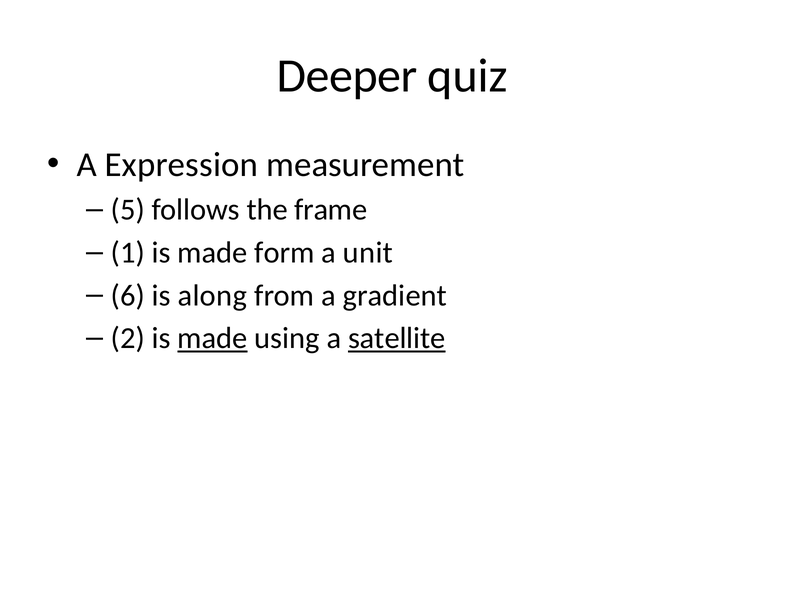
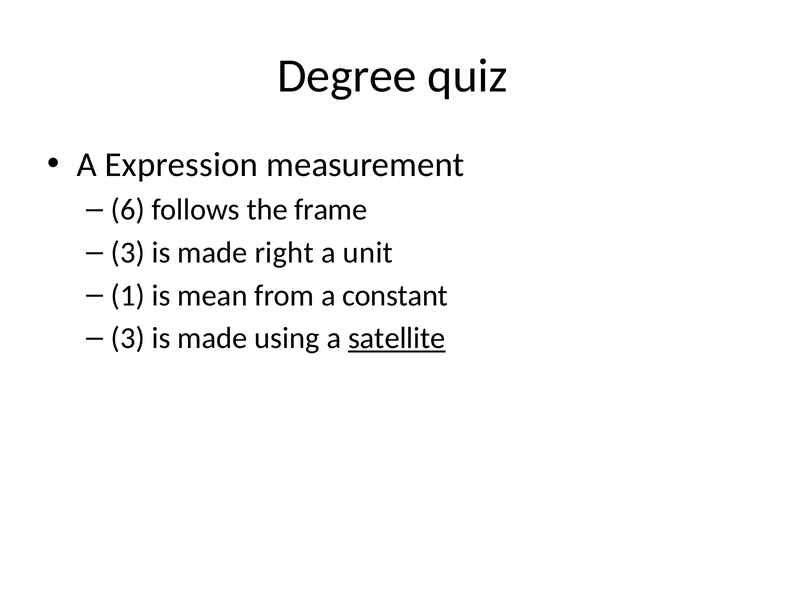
Deeper: Deeper -> Degree (347, 76)
5: 5 -> 6 (128, 210)
1: 1 -> 3 (128, 253)
form: form -> right (284, 253)
6: 6 -> 1 (128, 295)
along: along -> mean (213, 295)
gradient: gradient -> constant (395, 295)
2: 2 -> 3 (128, 338)
made underline: present -> none (213, 338)
